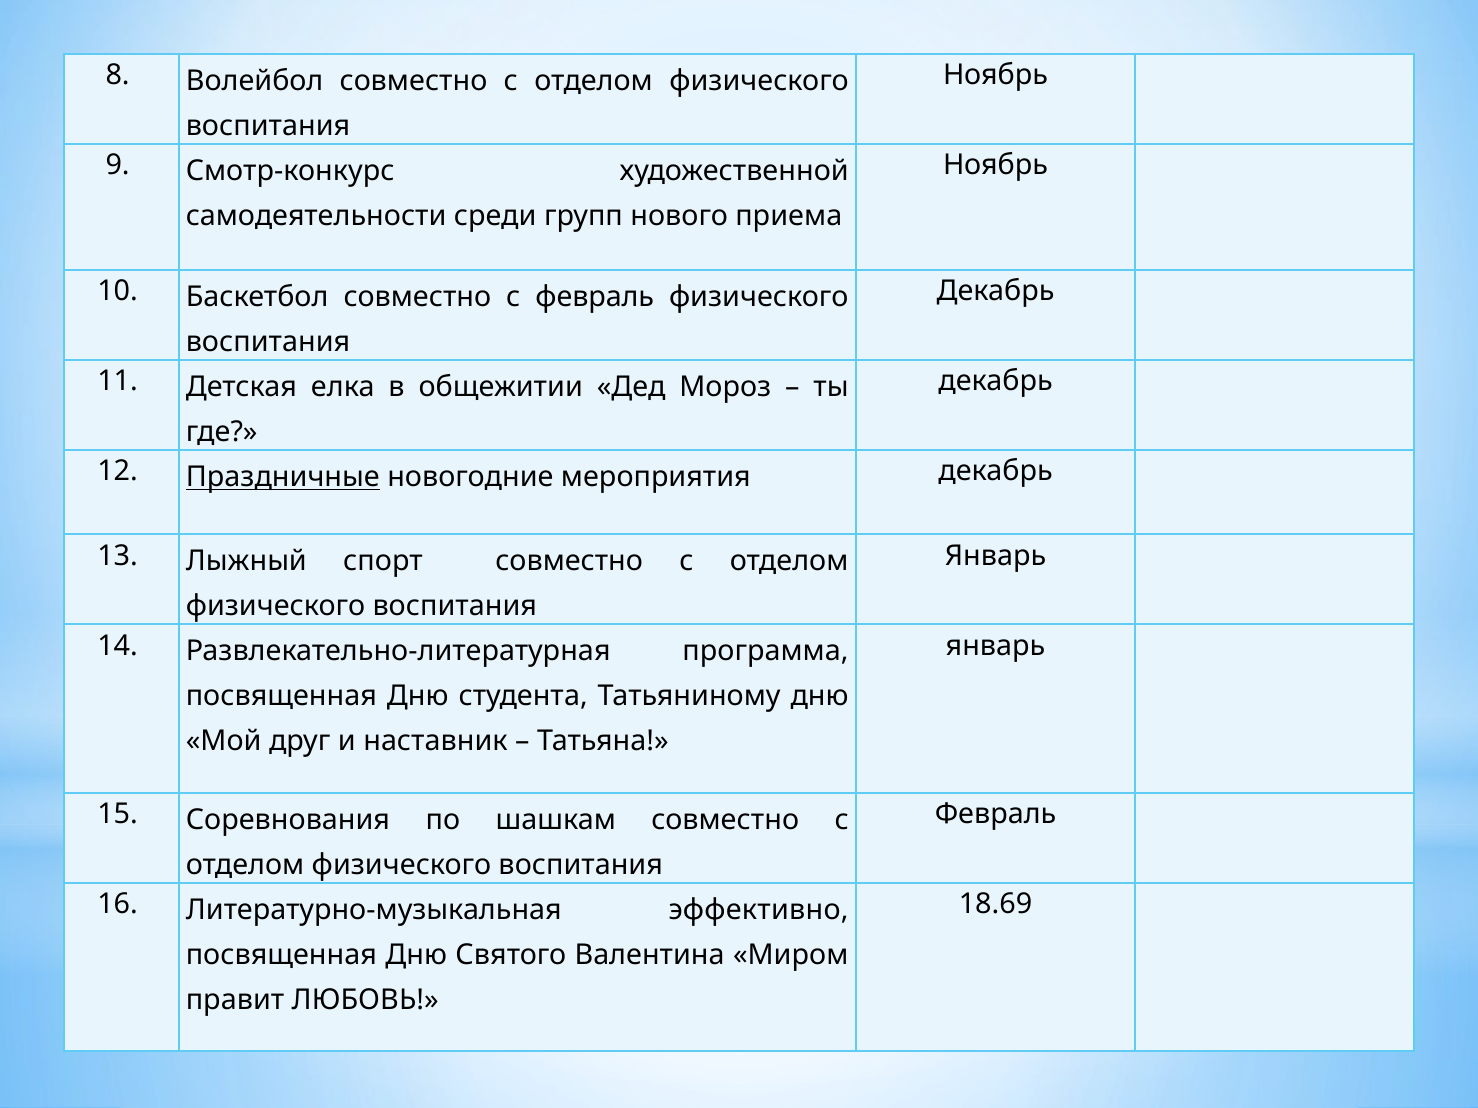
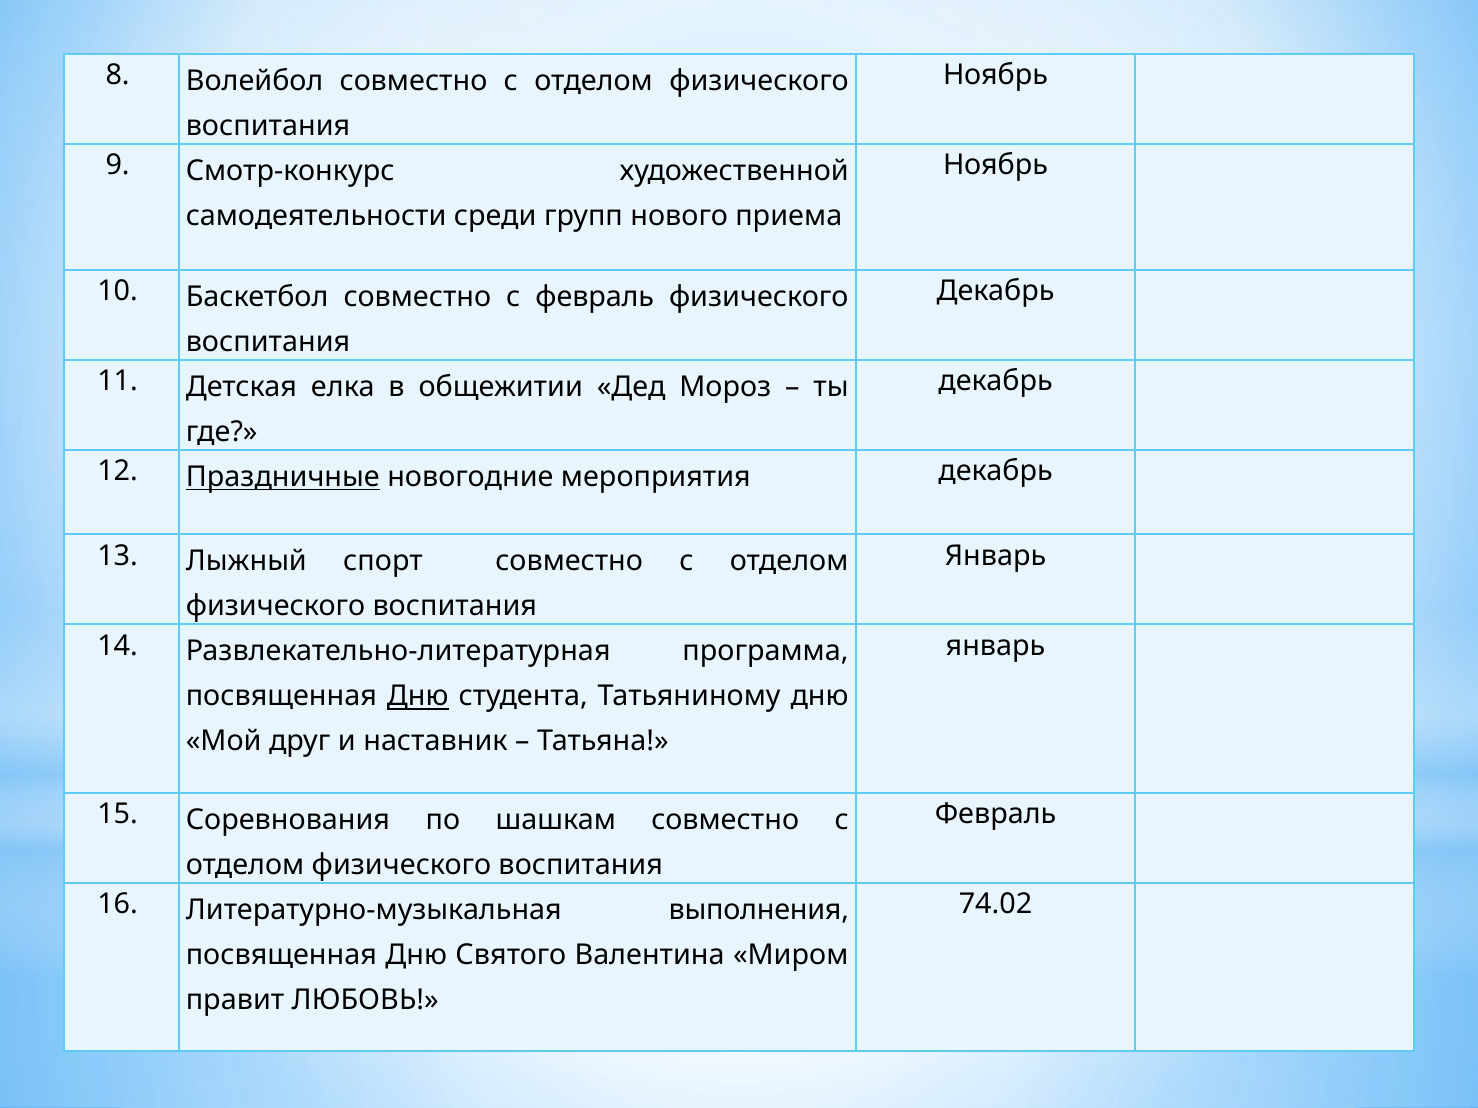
Дню underline: none -> present (418, 697)
эффективно: эффективно -> выполнения (759, 910)
18.69: 18.69 -> 74.02 (996, 904)
